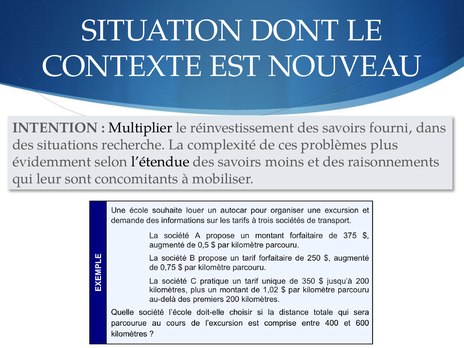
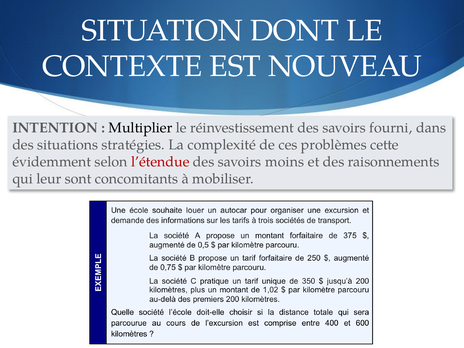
recherche: recherche -> stratégies (133, 145)
plus: plus -> cette (384, 145)
l’étendue colour: black -> red (160, 162)
